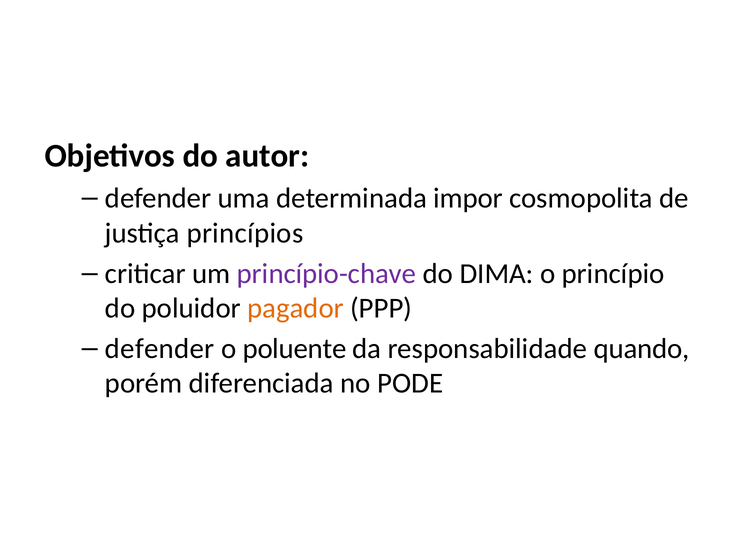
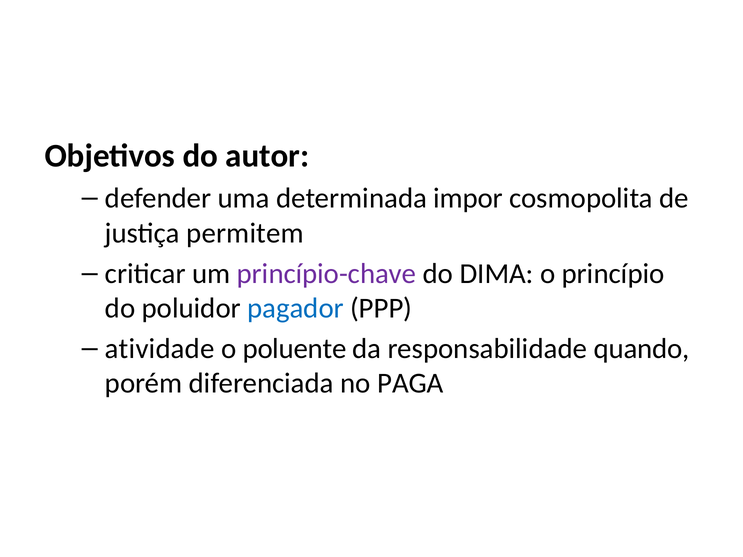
princípios: princípios -> permitem (245, 233)
pagador colour: orange -> blue (296, 308)
defender: defender -> atividade (160, 349)
PODE: PODE -> PAGA (410, 384)
